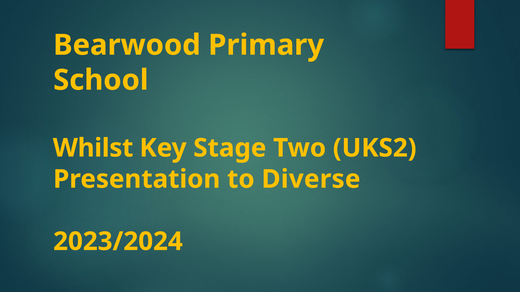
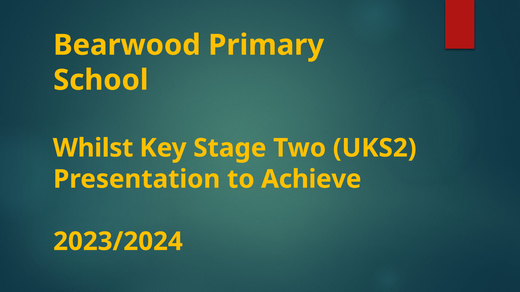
Diverse: Diverse -> Achieve (311, 179)
